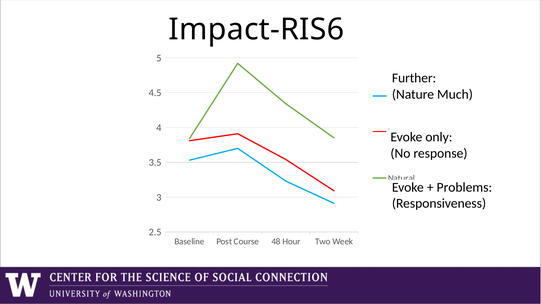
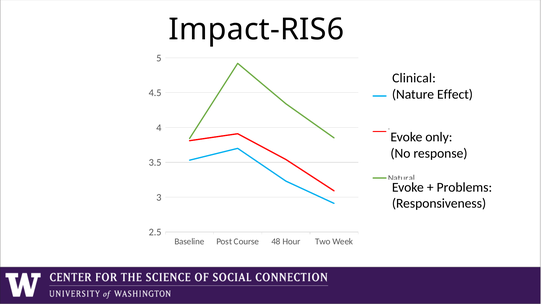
Further: Further -> Clinical (414, 78)
Much: Much -> Effect (455, 94)
